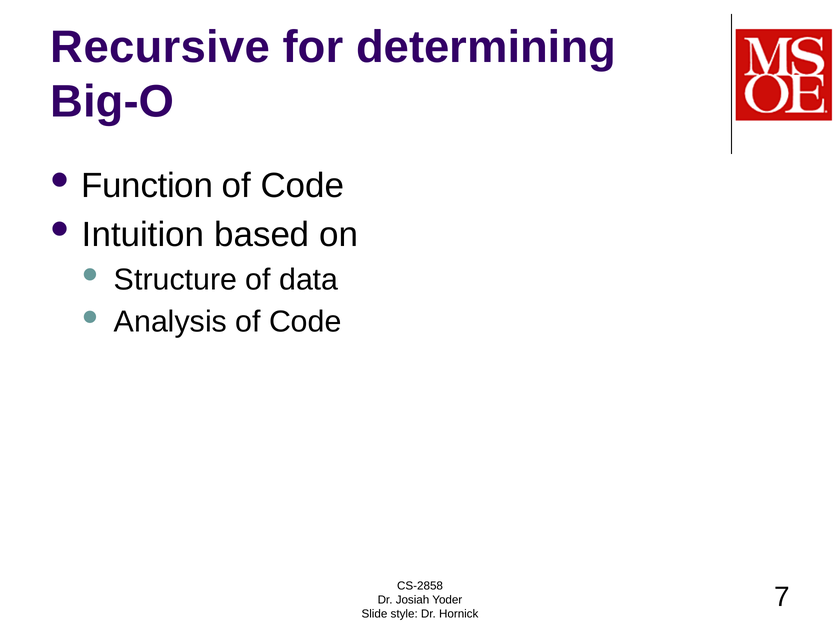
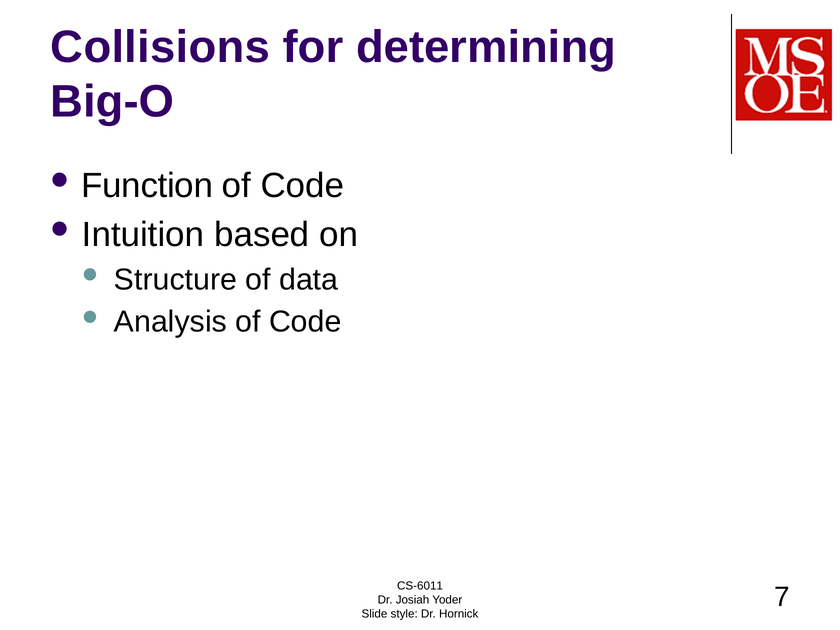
Recursive: Recursive -> Collisions (160, 47)
CS-2858: CS-2858 -> CS-6011 (420, 586)
